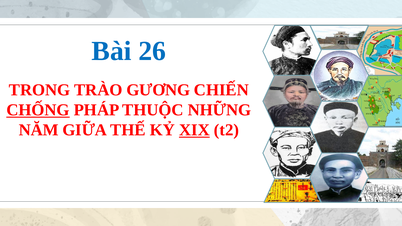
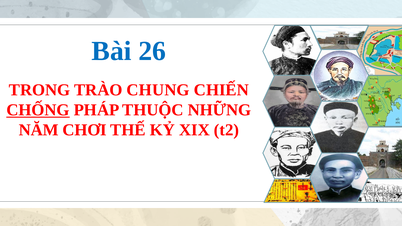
GƯƠNG: GƯƠNG -> CHUNG (158, 90)
GIỮA: GIỮA -> CHƠI (85, 130)
XIX underline: present -> none (194, 130)
